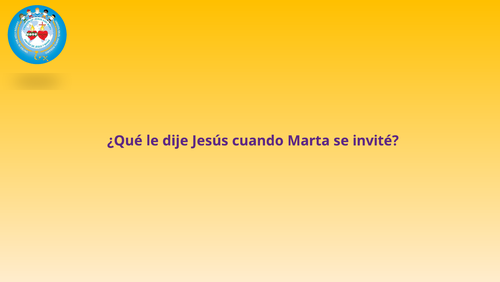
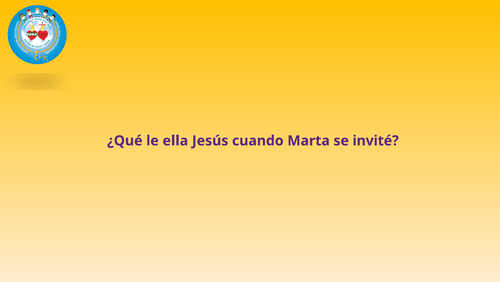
dije: dije -> ella (175, 140)
